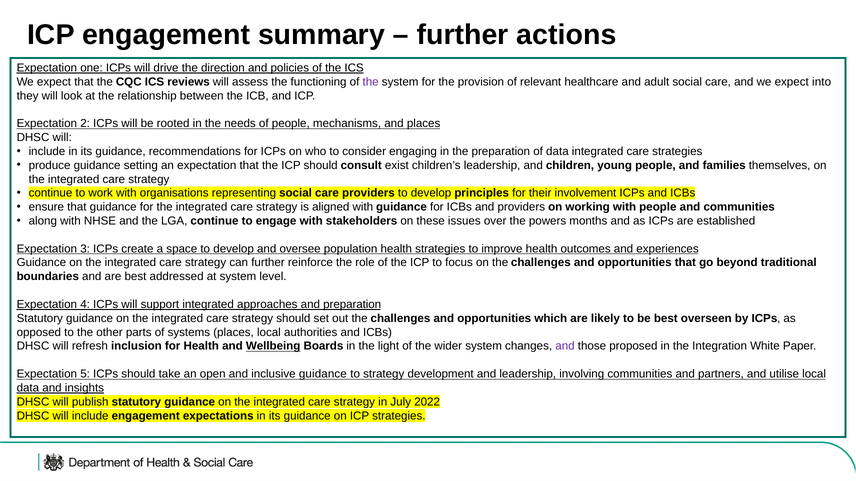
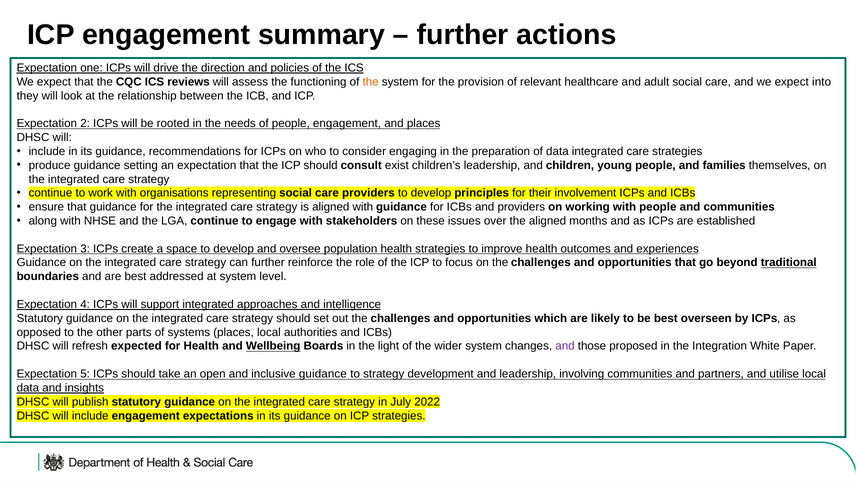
the colour: purple -> orange (371, 82)
people mechanisms: mechanisms -> engagement (347, 124)
the powers: powers -> aligned (548, 221)
traditional underline: none -> present (789, 263)
and preparation: preparation -> intelligence (352, 305)
inclusion: inclusion -> expected (136, 346)
